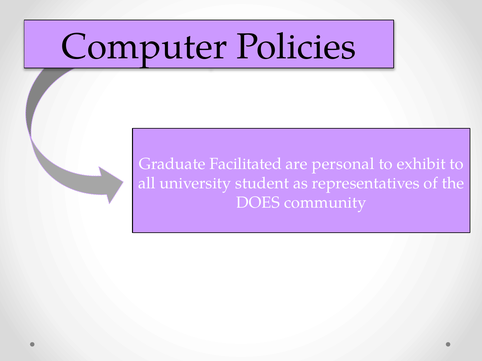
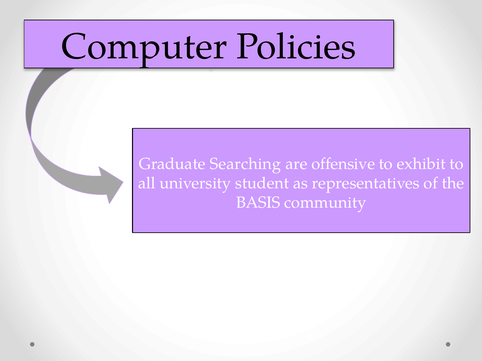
Facilitated: Facilitated -> Searching (246, 164)
personal: personal -> offensive (343, 164)
DOES: DOES -> BASIS (258, 203)
